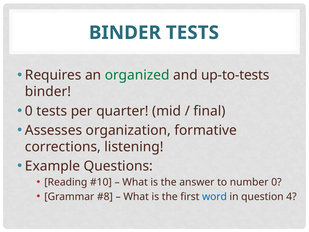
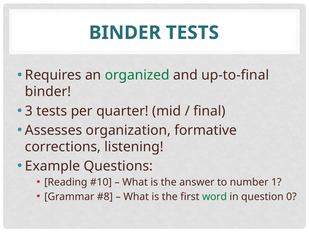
up-to-tests: up-to-tests -> up-to-final (235, 75)
0: 0 -> 3 (29, 111)
number 0: 0 -> 1 (276, 182)
word colour: blue -> green (214, 196)
4: 4 -> 0 (291, 196)
